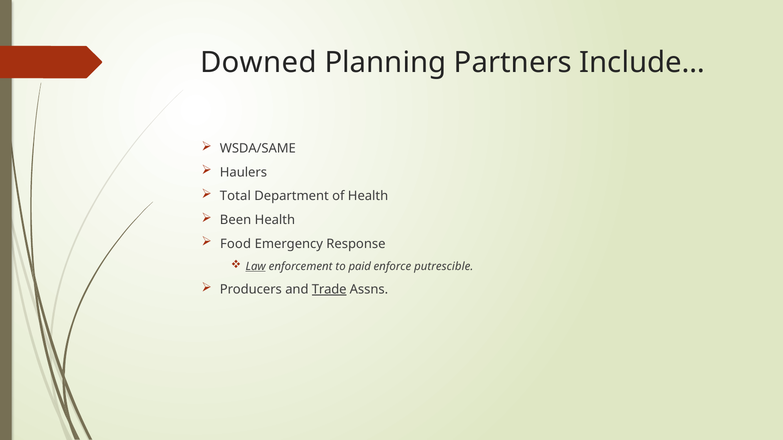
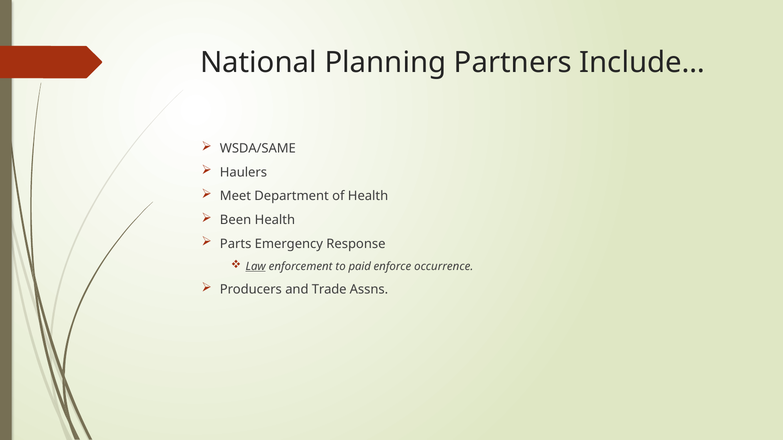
Downed: Downed -> National (258, 63)
Total: Total -> Meet (235, 196)
Food: Food -> Parts (236, 244)
putrescible: putrescible -> occurrence (444, 267)
Trade underline: present -> none (329, 290)
